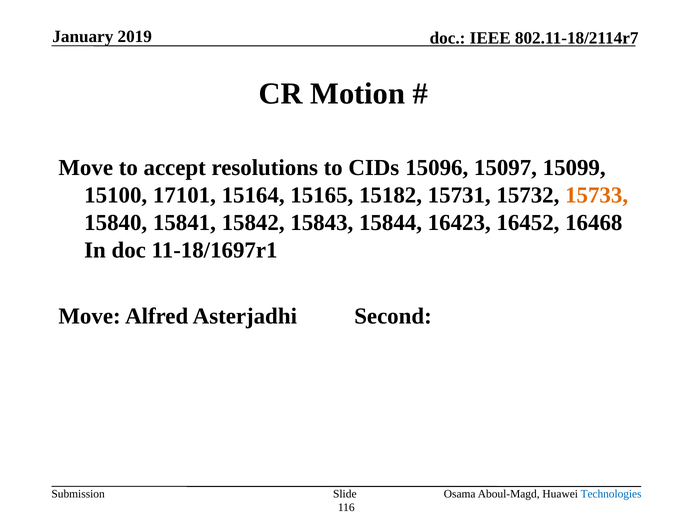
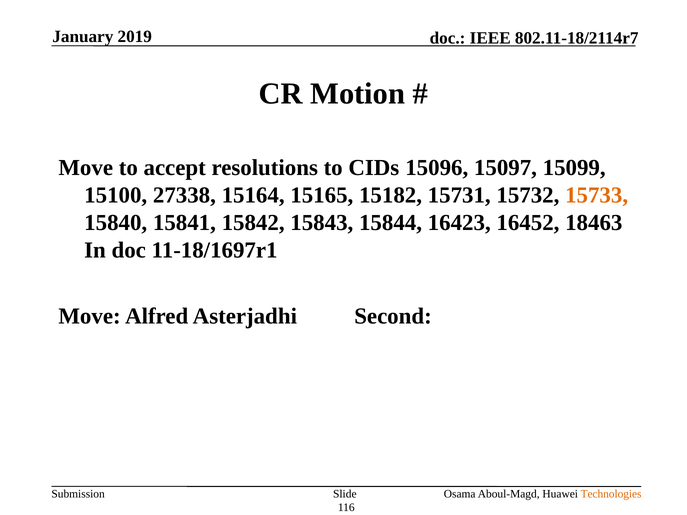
17101: 17101 -> 27338 (184, 195)
16468: 16468 -> 18463 (594, 223)
Technologies colour: blue -> orange (611, 494)
